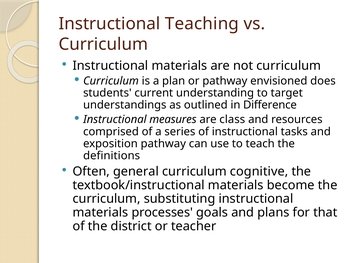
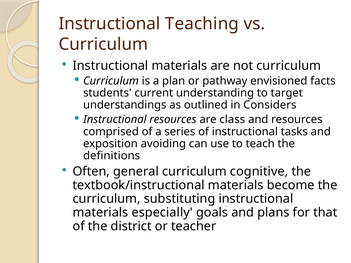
does: does -> facts (323, 81)
Difference: Difference -> Considers (270, 105)
Instructional measures: measures -> resources (173, 120)
exposition pathway: pathway -> avoiding (163, 144)
processes: processes -> especially (162, 213)
